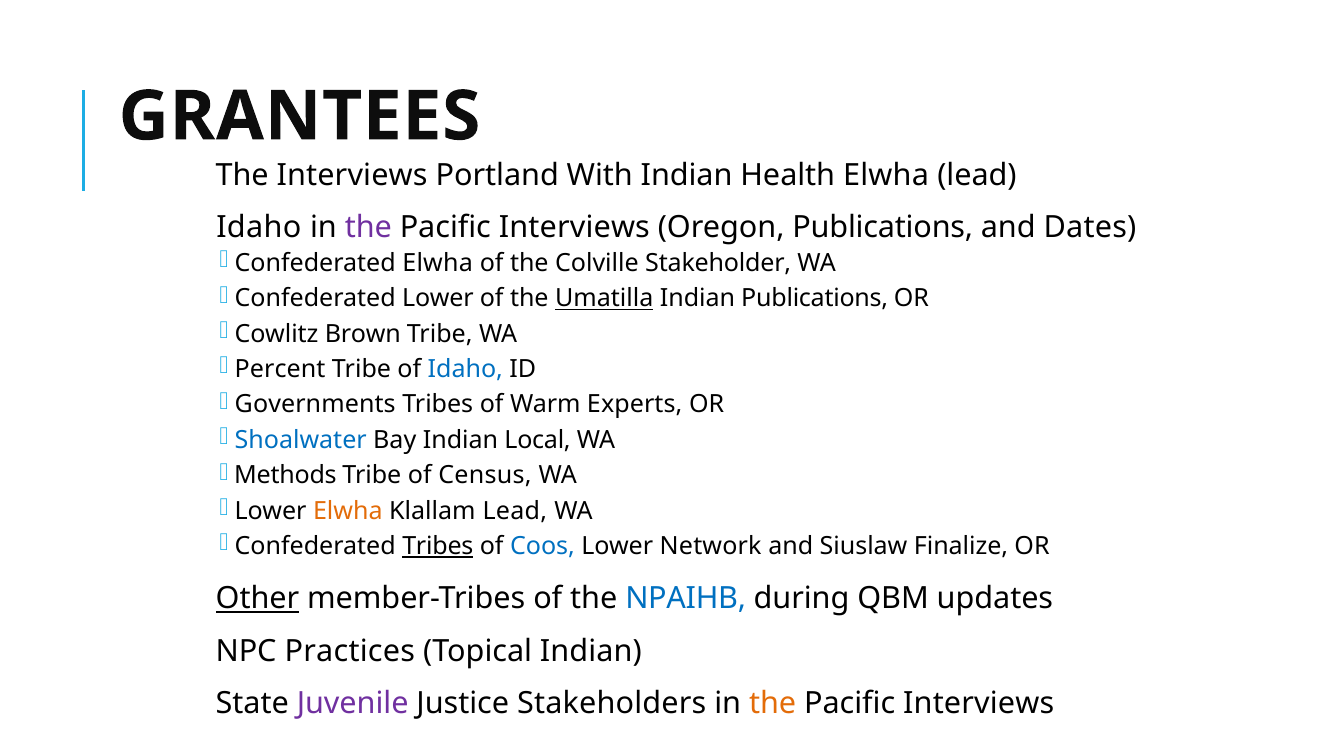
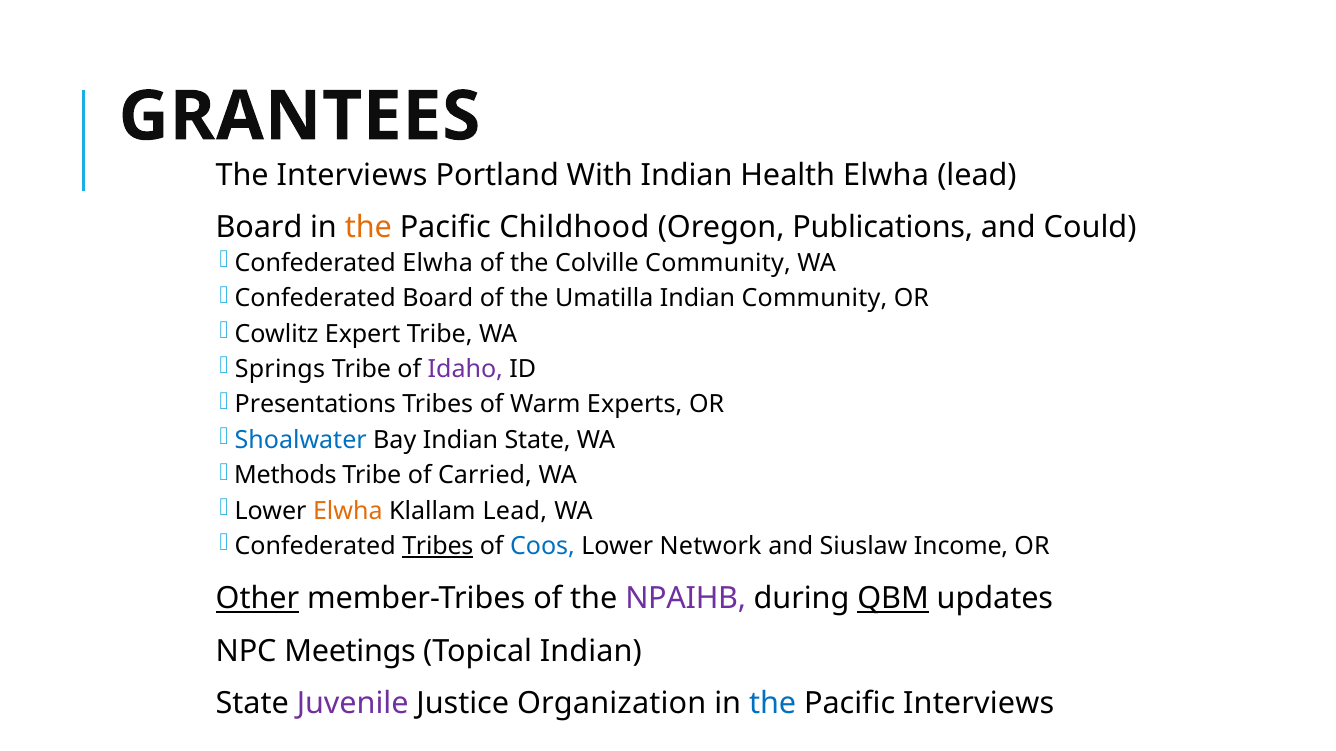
Idaho: Idaho -> Board (259, 228)
the colour: purple -> orange (368, 228)
Interviews: Interviews -> Childhood (574, 228)
Dates: Dates -> Could (1090, 228)
Colville Stakeholder: Stakeholder -> Community (718, 263)
Confederated Lower: Lower -> Board (438, 299)
Umatilla underline: present -> none (604, 299)
Indian Publications: Publications -> Community (814, 299)
Brown: Brown -> Expert (363, 334)
Percent: Percent -> Springs (280, 370)
Idaho colour: blue -> purple (465, 370)
Governments: Governments -> Presentations (315, 405)
Bay Indian Local: Local -> State (538, 440)
Census: Census -> Carried (485, 476)
Finalize: Finalize -> Income (961, 547)
NPAIHB colour: blue -> purple (686, 599)
QBM underline: none -> present (893, 599)
Practices: Practices -> Meetings (350, 651)
Stakeholders: Stakeholders -> Organization (612, 704)
the colour: orange -> blue (773, 704)
